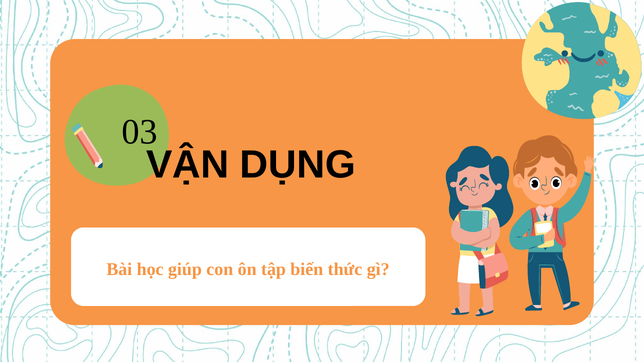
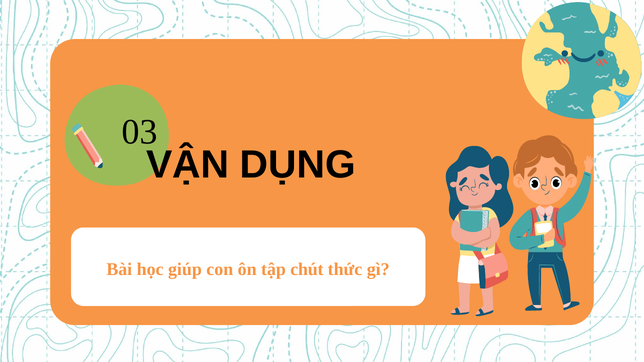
biến: biến -> chút (307, 270)
